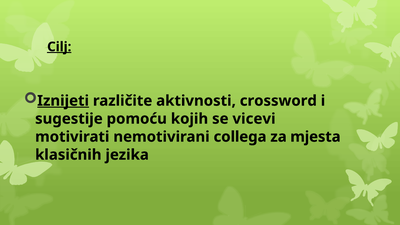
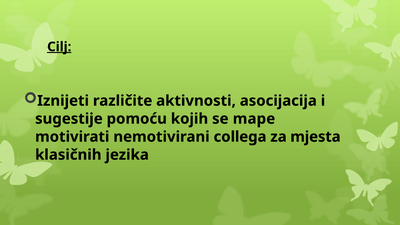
Iznijeti underline: present -> none (63, 101)
crossword: crossword -> asocijacija (278, 101)
vicevi: vicevi -> mape (254, 119)
